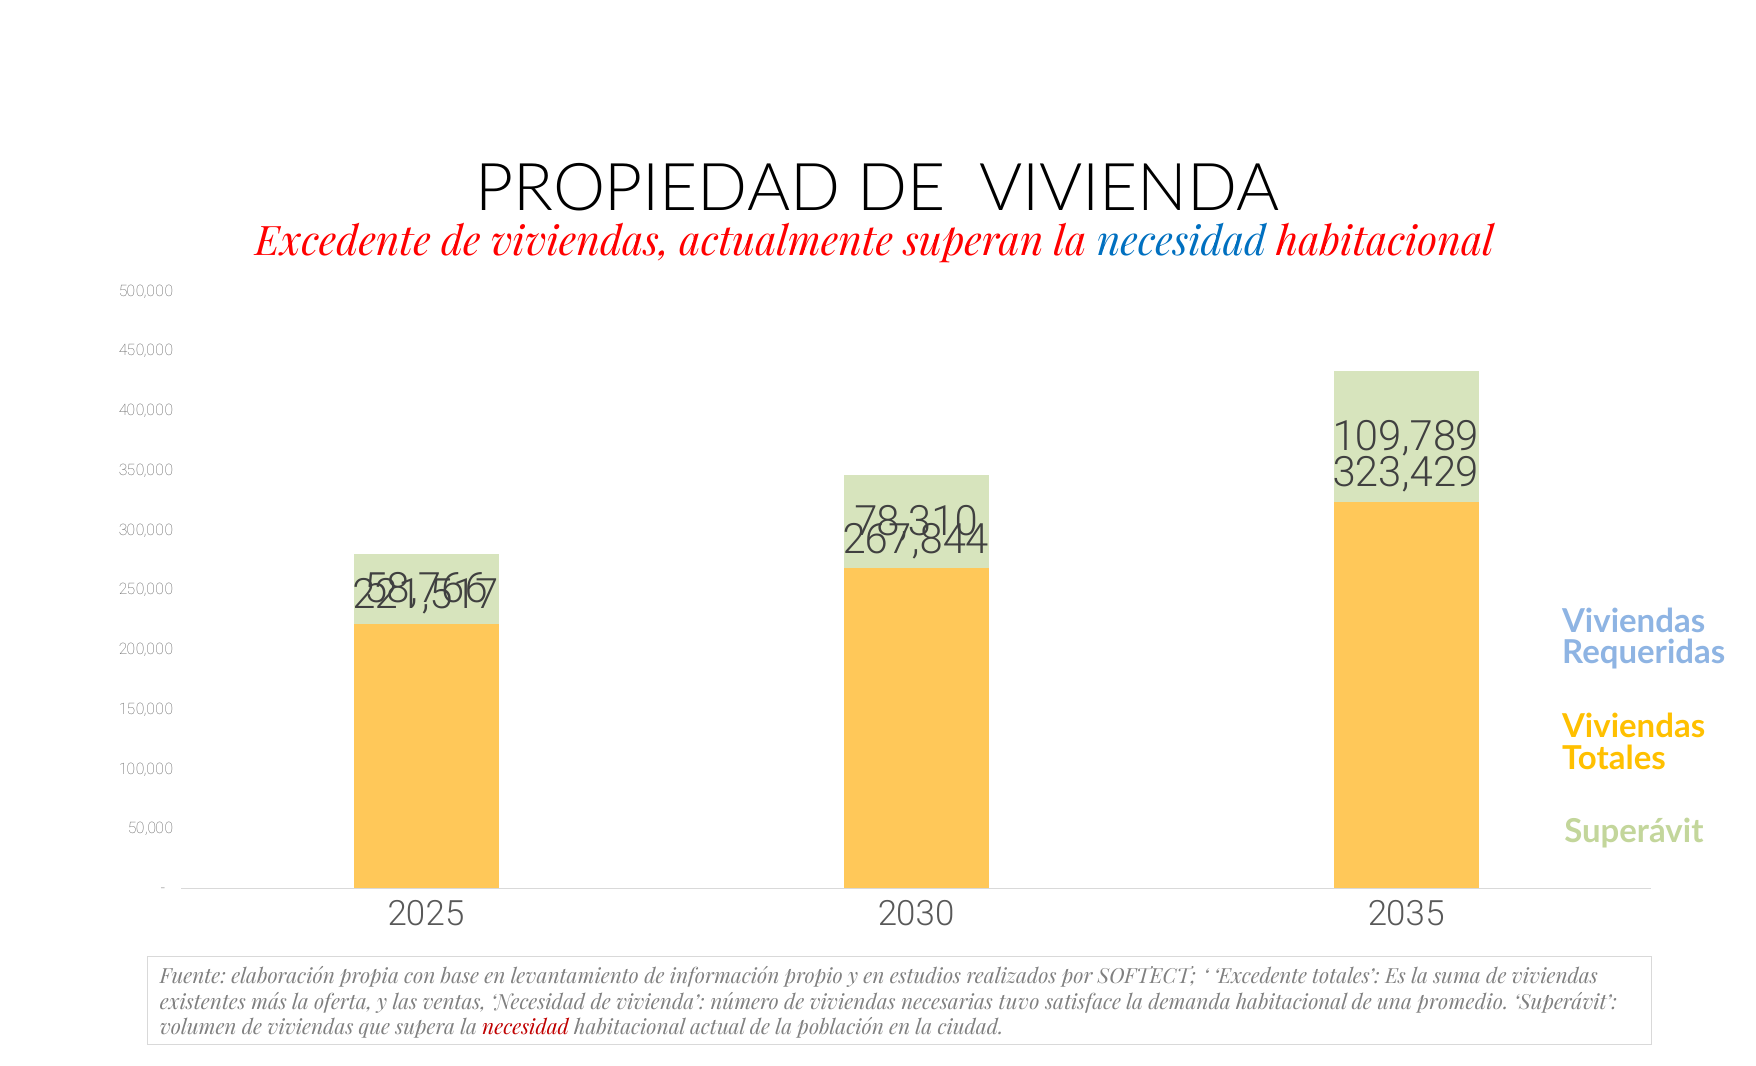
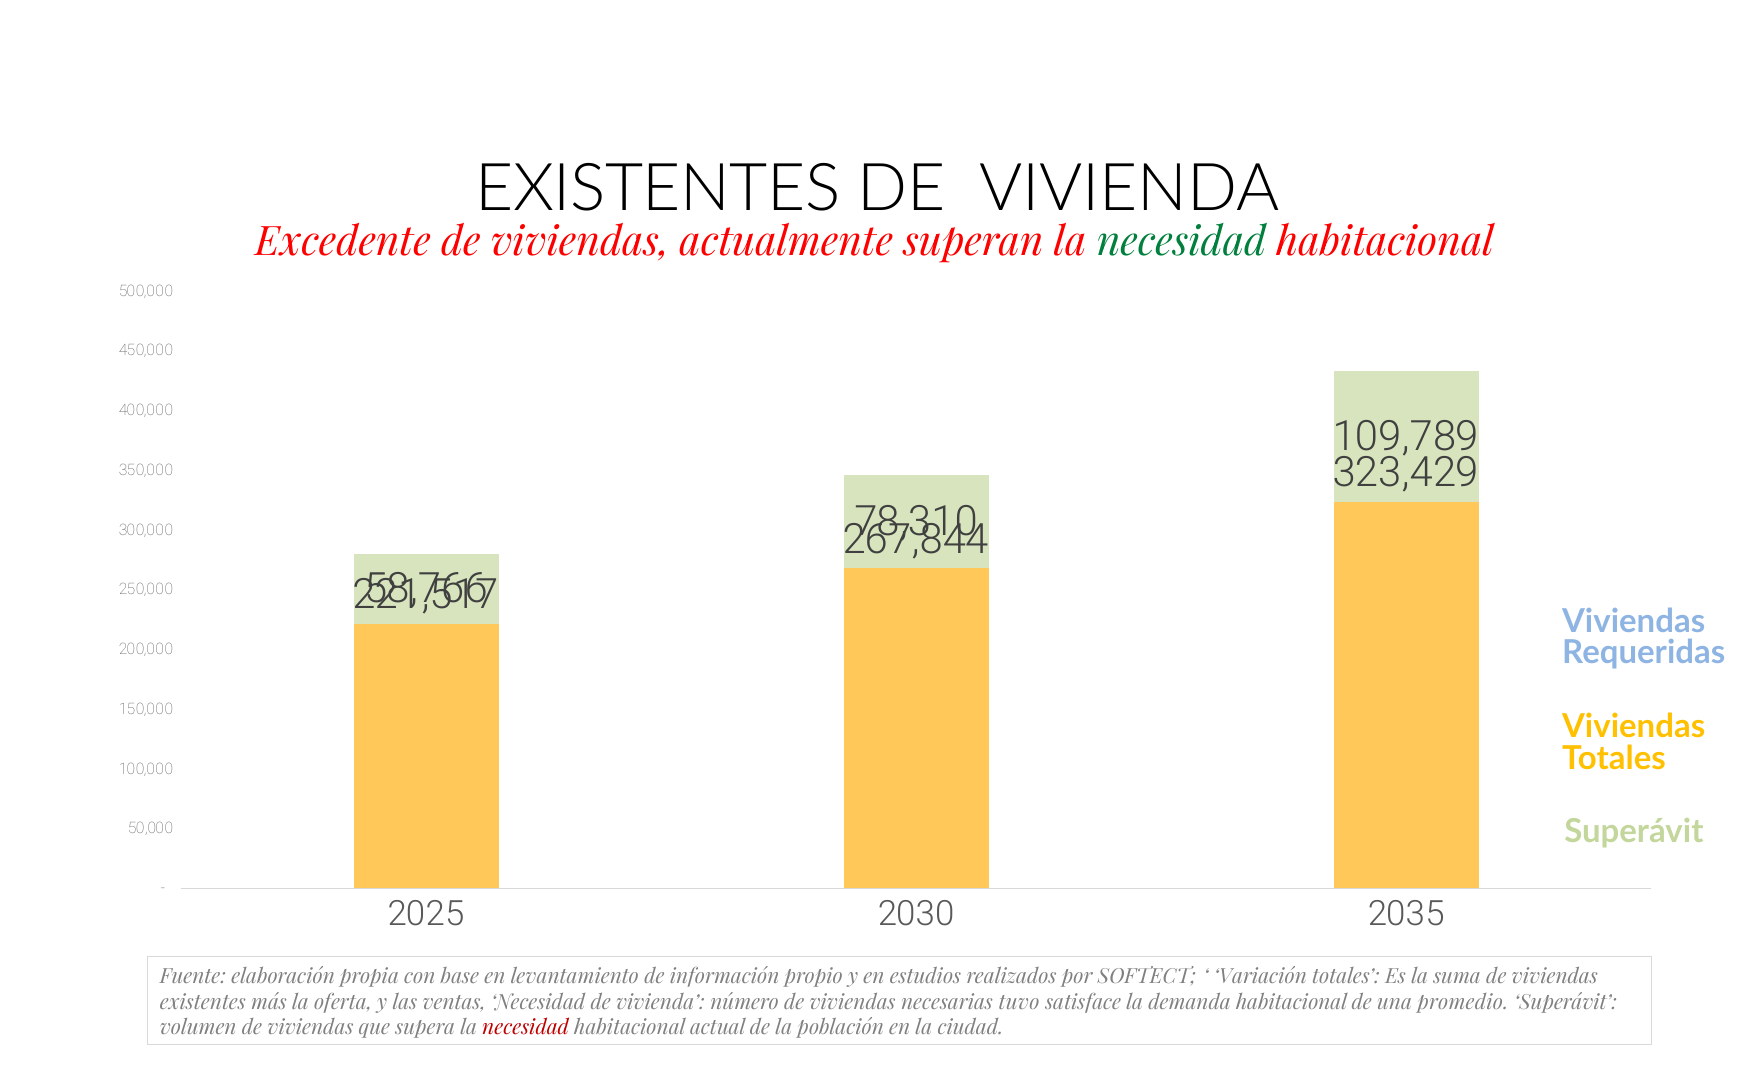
PROPIEDAD: PROPIEDAD -> EXISTENTES (658, 189)
necesidad colour: blue -> green (1181, 242)
Excedente: Excedente -> Variación (1260, 977)
